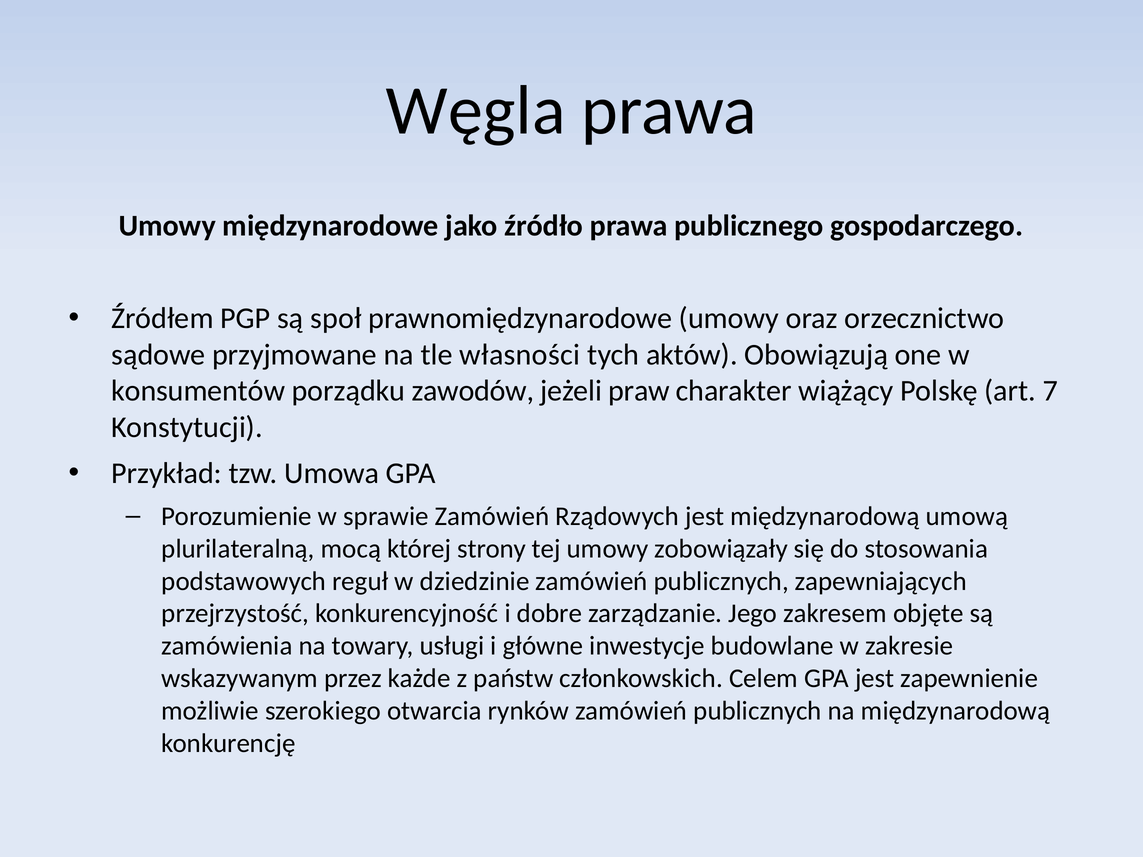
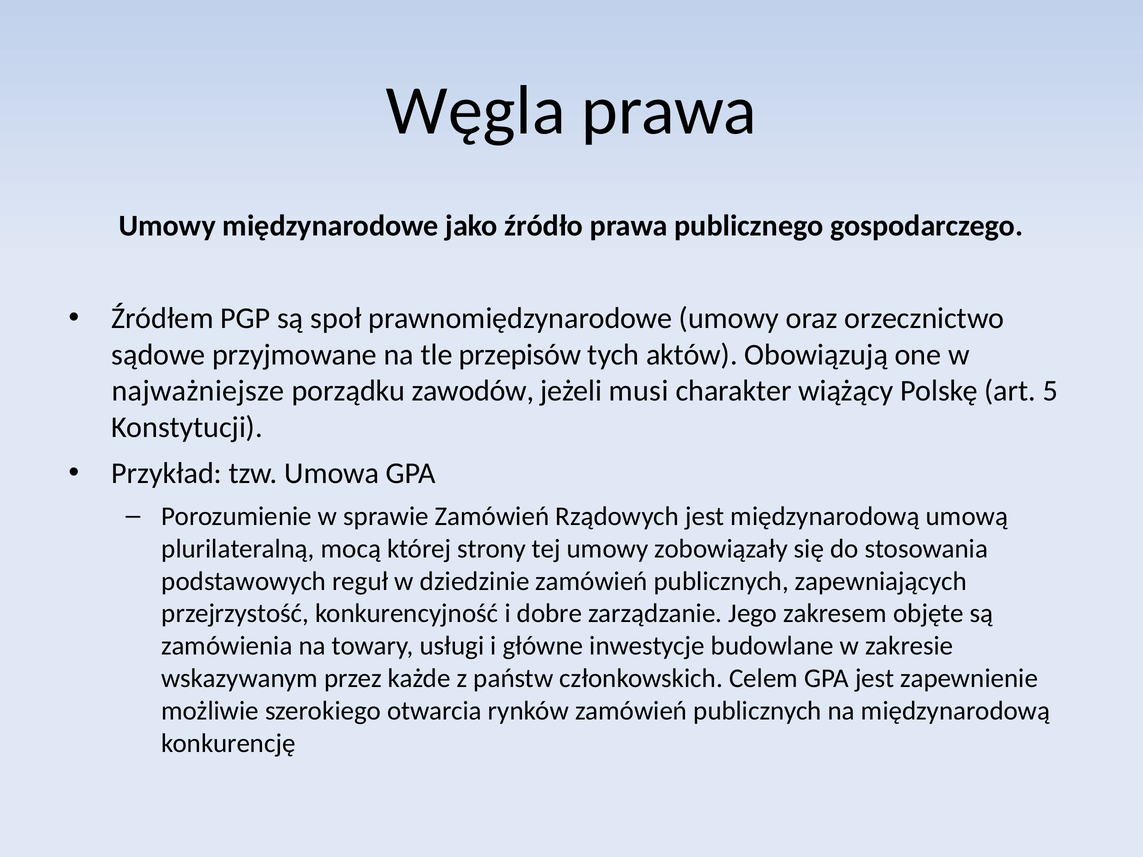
własności: własności -> przepisów (520, 355)
konsumentów: konsumentów -> najważniejsze (198, 391)
praw: praw -> musi (639, 391)
7: 7 -> 5 (1050, 391)
